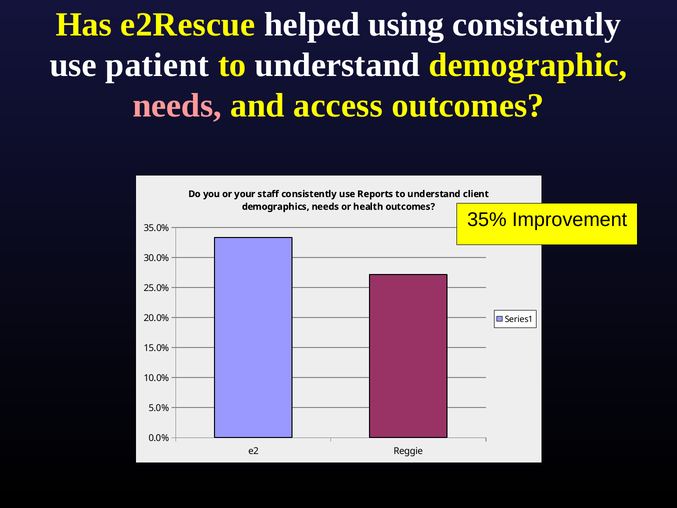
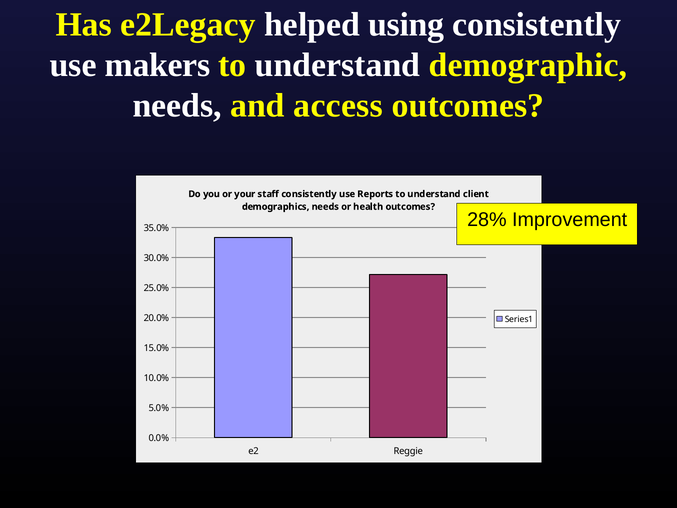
e2Rescue: e2Rescue -> e2Legacy (188, 24)
patient: patient -> makers (158, 65)
needs colour: pink -> white (177, 106)
35%: 35% -> 28% (487, 220)
